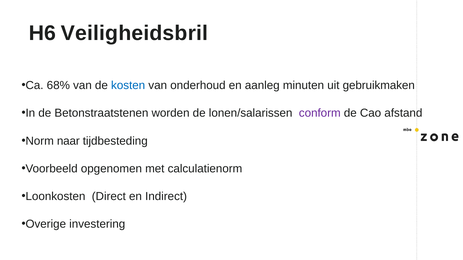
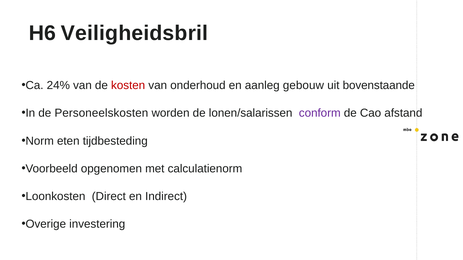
68%: 68% -> 24% (58, 86)
kosten colour: blue -> red (128, 86)
minuten: minuten -> gebouw (303, 86)
gebruikmaken: gebruikmaken -> bovenstaande (379, 86)
Betonstraatstenen: Betonstraatstenen -> Personeelskosten (101, 113)
naar: naar -> eten (68, 141)
